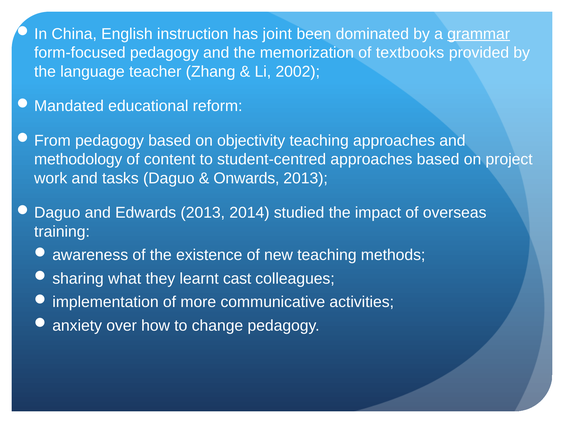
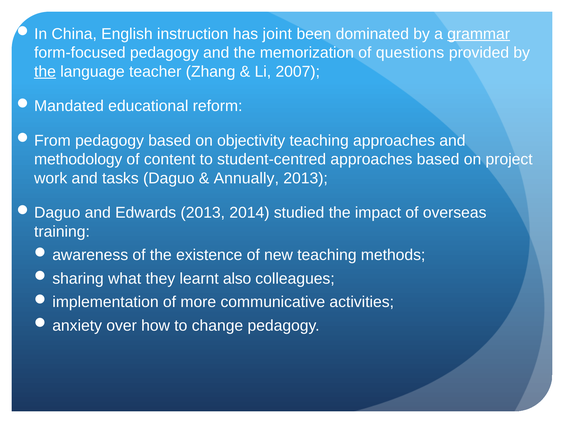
textbooks: textbooks -> questions (410, 53)
the underline: none -> present (45, 72)
2002: 2002 -> 2007 (298, 72)
Onwards: Onwards -> Annually (246, 178)
cast: cast -> also (237, 279)
